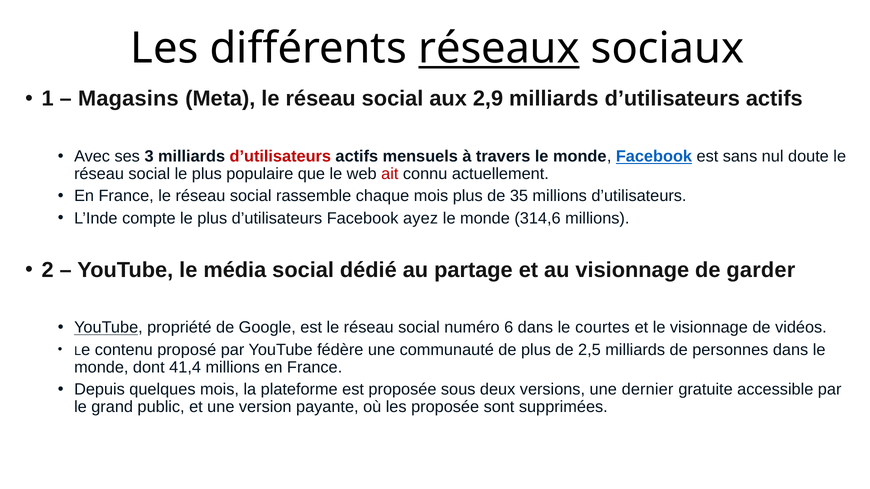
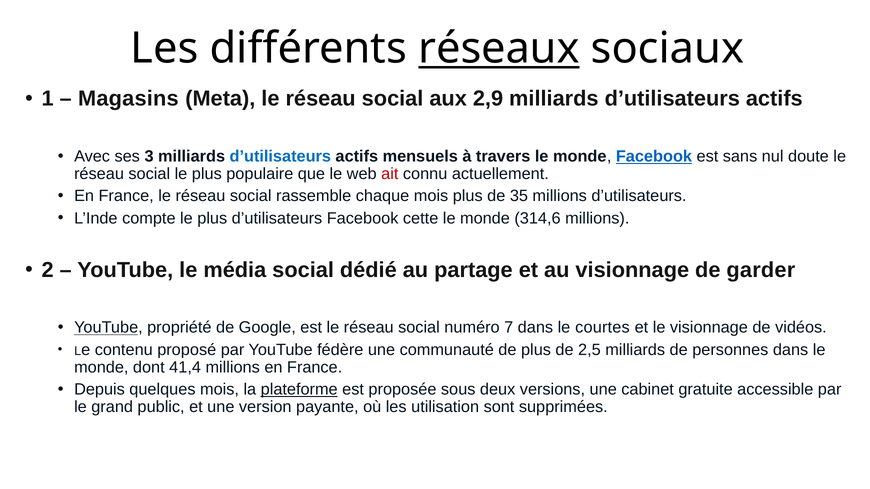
d’utilisateurs colour: red -> blue (280, 157)
ayez: ayez -> cette (421, 218)
6: 6 -> 7 (509, 328)
plateforme underline: none -> present (299, 390)
dernier: dernier -> cabinet (648, 390)
les proposée: proposée -> utilisation (445, 407)
